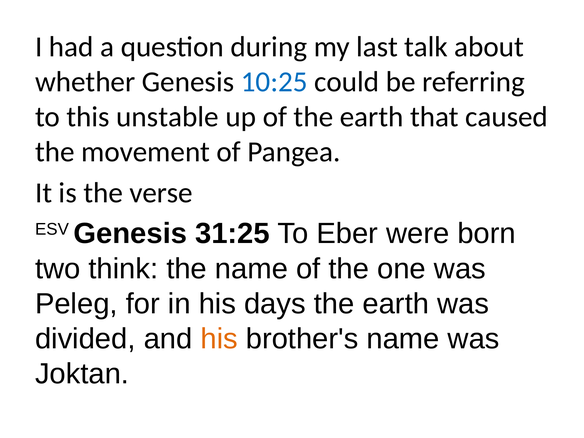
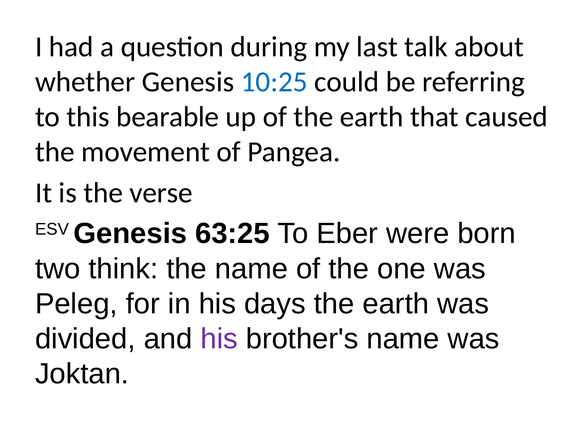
unstable: unstable -> bearable (168, 117)
31:25: 31:25 -> 63:25 (232, 234)
his colour: orange -> purple (219, 339)
